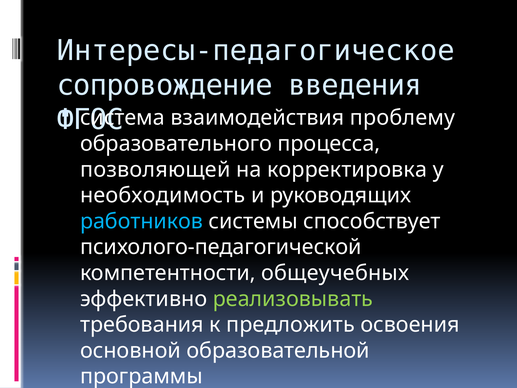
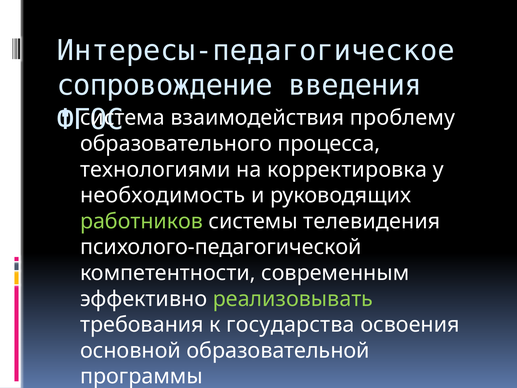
позволяющей: позволяющей -> технологиями (155, 170)
работников colour: light blue -> light green (142, 221)
способствует: способствует -> телевидения (372, 221)
общеучебных: общеучебных -> современным (335, 273)
предложить: предложить -> государства (290, 325)
